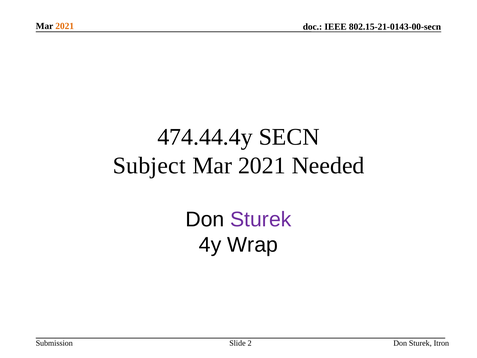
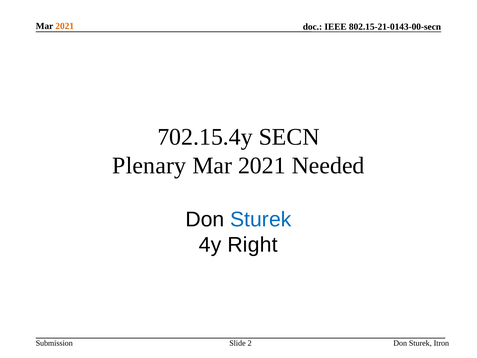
474.44.4y: 474.44.4y -> 702.15.4y (205, 137)
Subject: Subject -> Plenary (149, 165)
Sturek colour: purple -> blue (261, 219)
Wrap: Wrap -> Right (253, 245)
